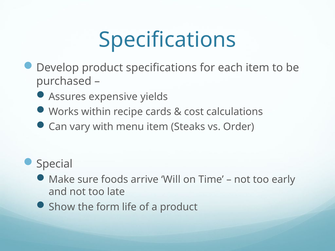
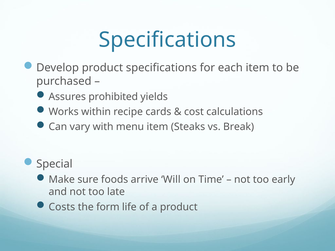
expensive: expensive -> prohibited (113, 97)
Order: Order -> Break (239, 127)
Show: Show -> Costs (62, 207)
